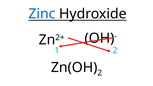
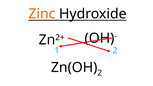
Zinc colour: blue -> orange (42, 14)
